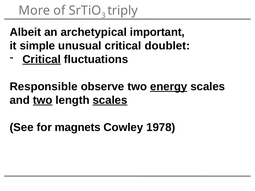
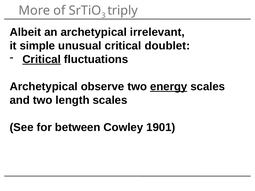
important: important -> irrelevant (157, 32)
Responsible: Responsible -> Archetypical (44, 87)
two underline: present -> none (43, 100)
scales underline: present -> none (110, 100)
magnets: magnets -> between (78, 127)
1978: 1978 -> 1901 (161, 127)
